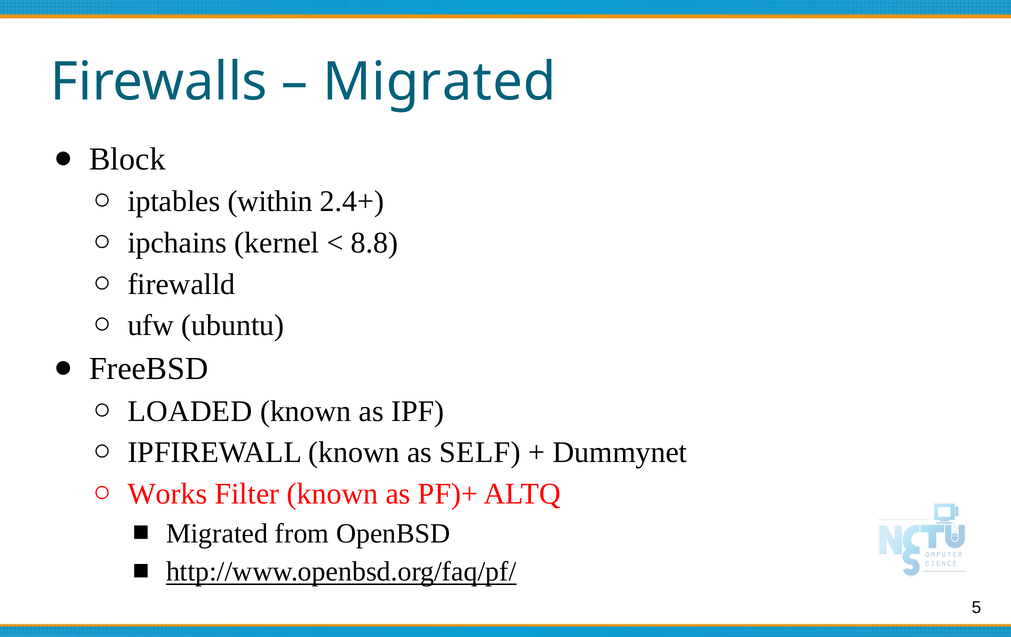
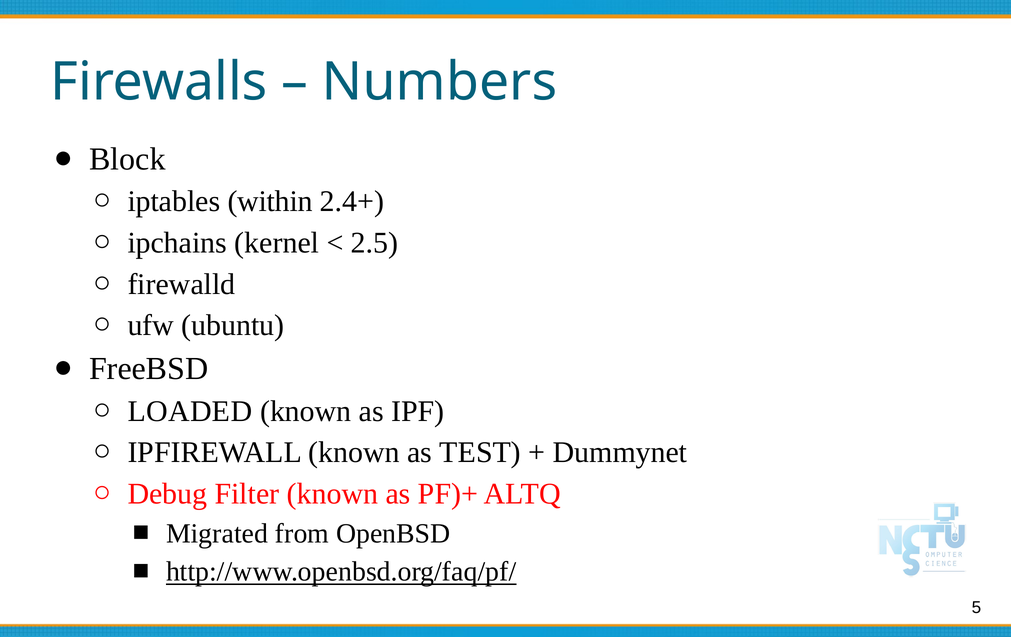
Migrated: Migrated -> Numbers (440, 82)
8.8: 8.8 -> 2.5 (375, 243)
SELF: SELF -> TEST (480, 452)
Works: Works -> Debug (167, 494)
